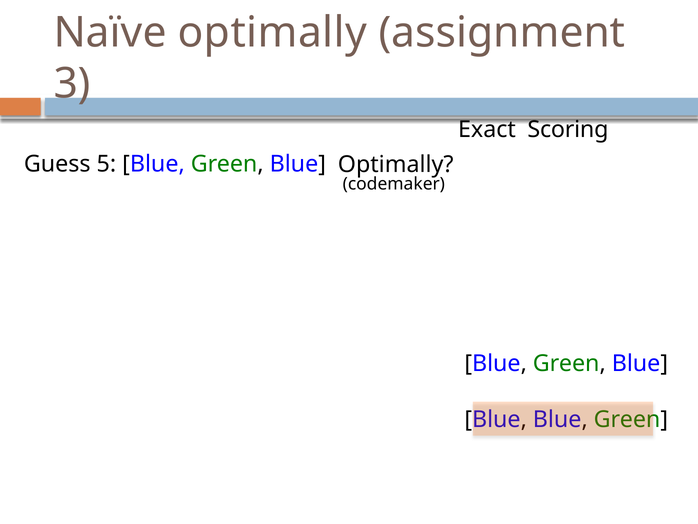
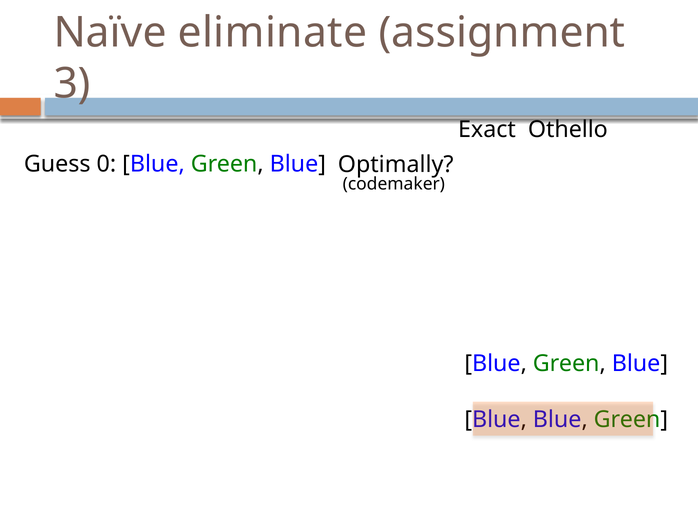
Naïve optimally: optimally -> eliminate (272, 33)
Scoring: Scoring -> Othello (568, 130)
5: 5 -> 0 (106, 164)
